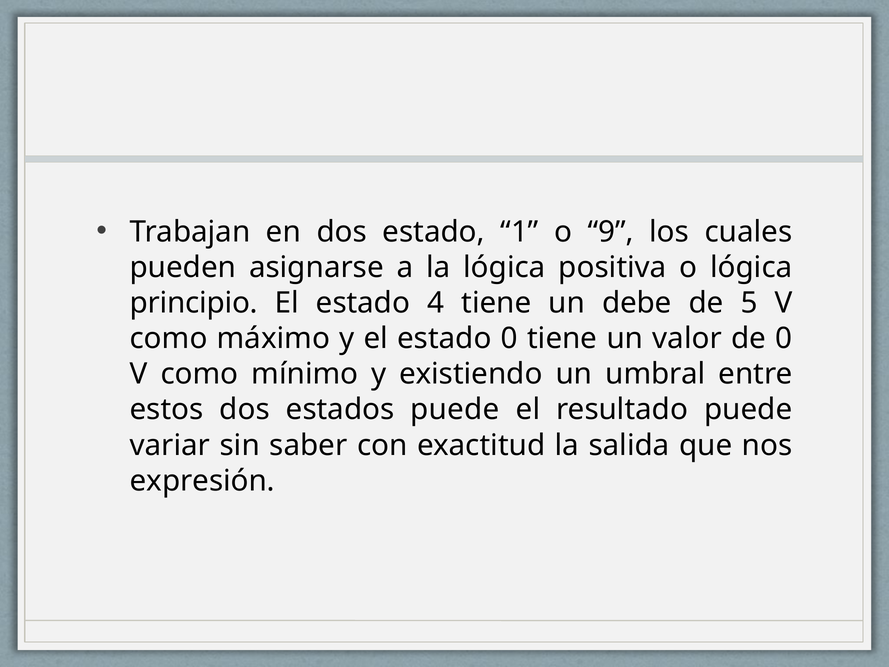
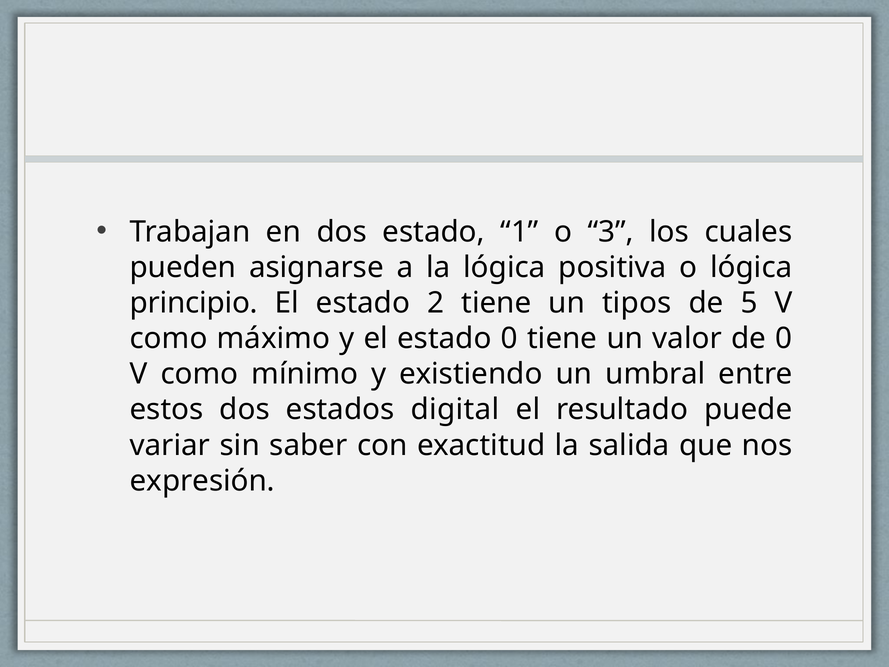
9: 9 -> 3 (611, 232)
4: 4 -> 2 (436, 303)
debe: debe -> tipos (637, 303)
estados puede: puede -> digital (455, 410)
